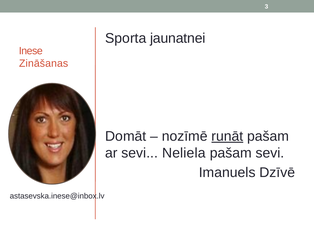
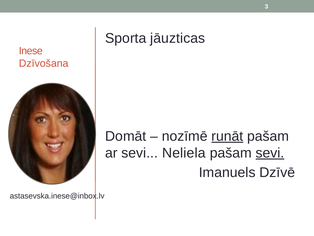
jaunatnei: jaunatnei -> jāuzticas (178, 38)
Zināšanas: Zināšanas -> Dzīvošana (44, 63)
sevi underline: none -> present (270, 153)
